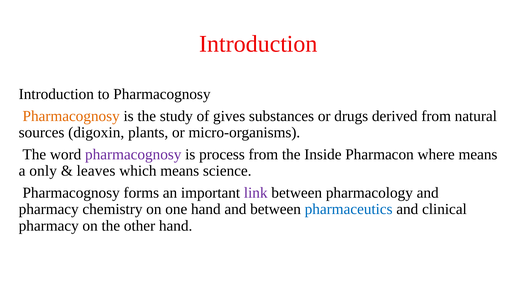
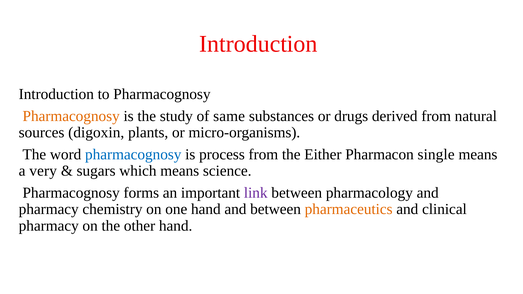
gives: gives -> same (229, 116)
pharmacognosy colour: purple -> blue (133, 155)
Inside: Inside -> Either (323, 155)
where: where -> single (436, 155)
only: only -> very (43, 171)
leaves: leaves -> sugars (96, 171)
pharmaceutics colour: blue -> orange (349, 209)
